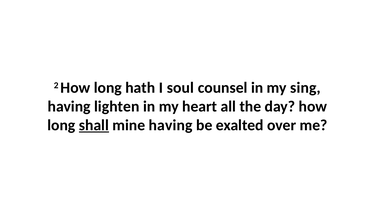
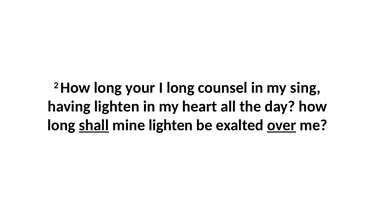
hath: hath -> your (140, 88)
I soul: soul -> long (180, 88)
mine having: having -> lighten (171, 125)
over underline: none -> present (282, 125)
